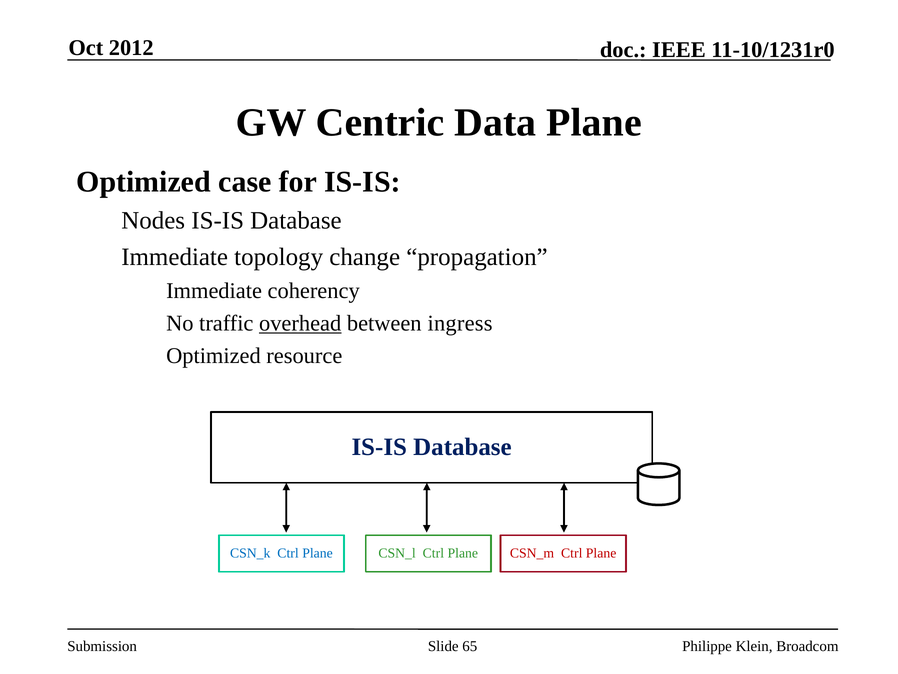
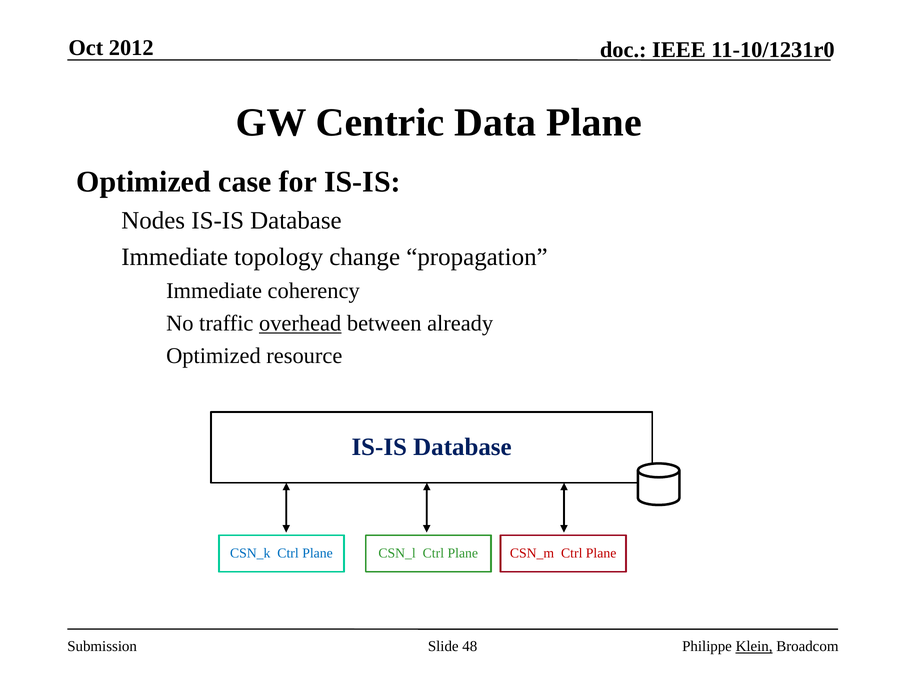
ingress: ingress -> already (460, 323)
65: 65 -> 48 (470, 646)
Klein underline: none -> present (754, 646)
